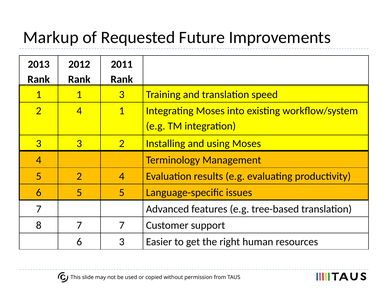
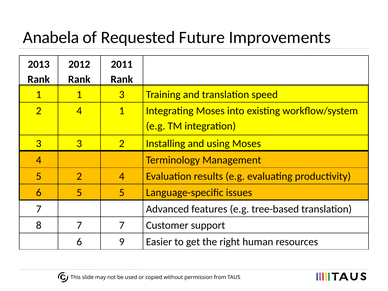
Markup: Markup -> Anabela (51, 37)
6 3: 3 -> 9 (122, 242)
